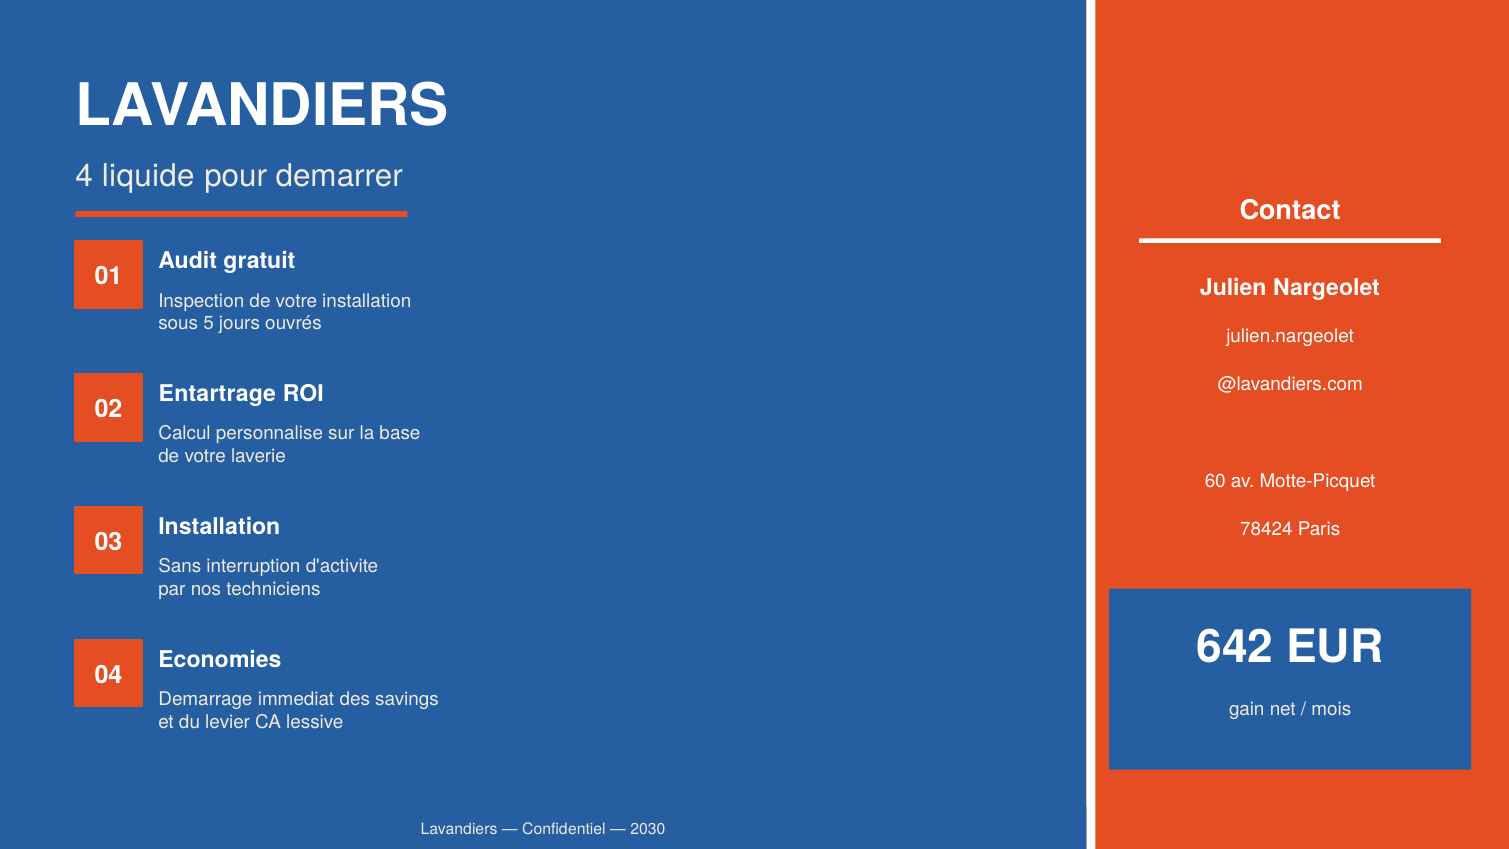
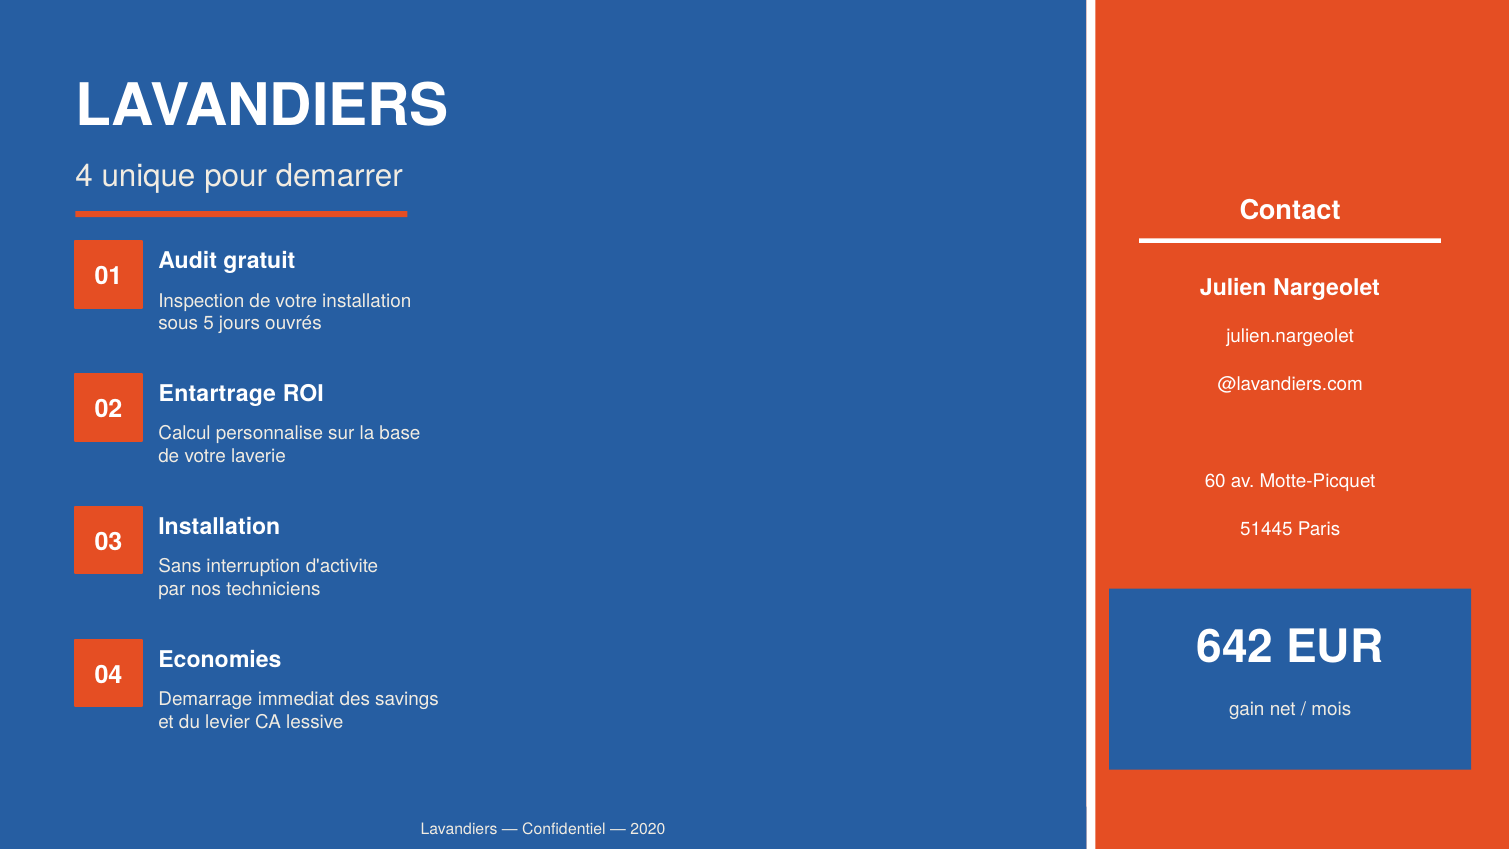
liquide: liquide -> unique (148, 176)
78424: 78424 -> 51445 (1266, 529)
2030: 2030 -> 2020 (648, 829)
